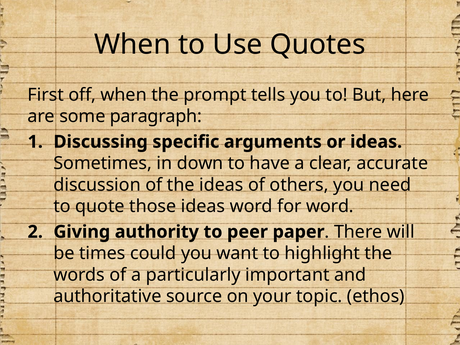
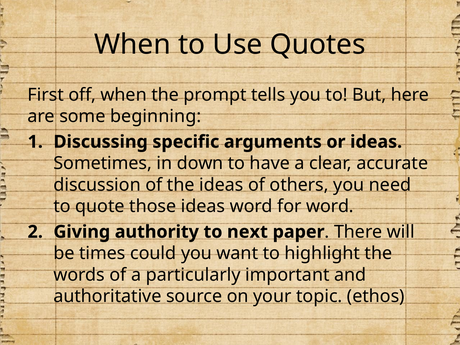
paragraph: paragraph -> beginning (156, 116)
peer: peer -> next (247, 232)
